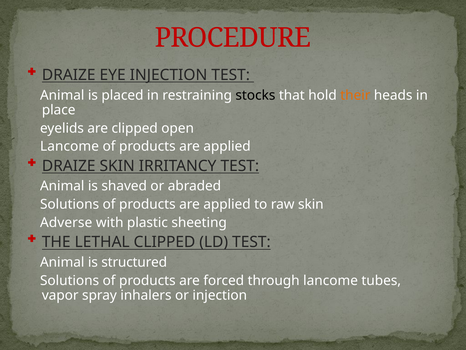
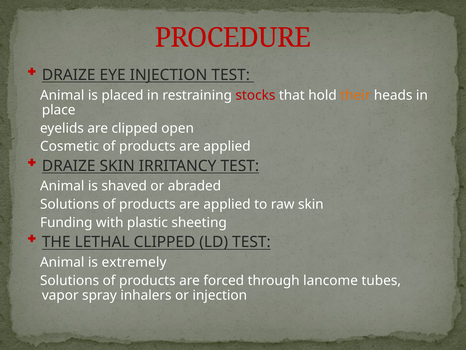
stocks colour: black -> red (255, 95)
Lancome: Lancome -> Cosmetic (70, 146)
Adverse: Adverse -> Funding (66, 222)
structured: structured -> extremely (134, 262)
